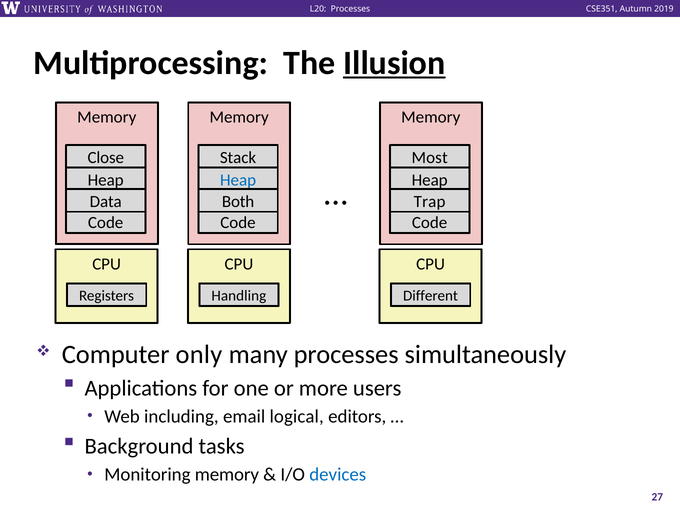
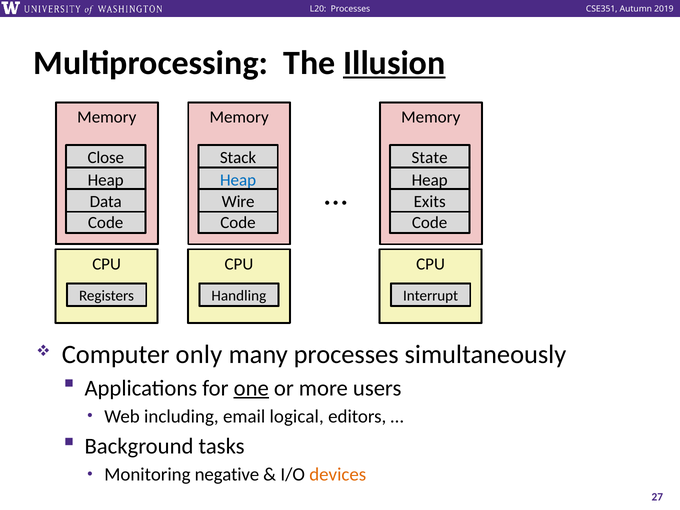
Most: Most -> State (430, 158)
Both: Both -> Wire (238, 202)
Trap: Trap -> Exits (430, 202)
Different: Different -> Interrupt (431, 296)
one underline: none -> present (251, 388)
Monitoring memory: memory -> negative (227, 475)
devices colour: blue -> orange (338, 475)
